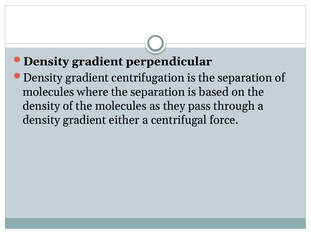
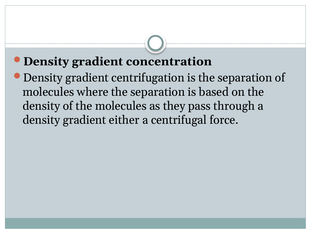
perpendicular: perpendicular -> concentration (169, 61)
